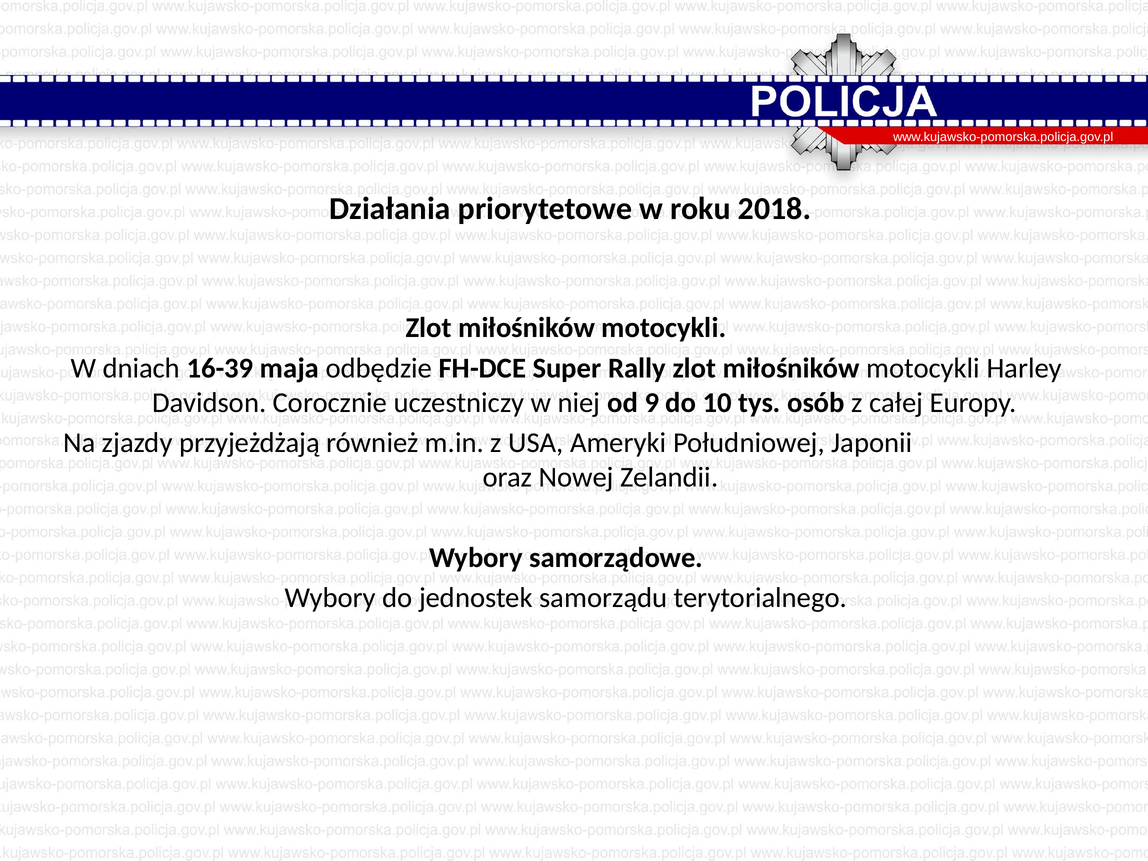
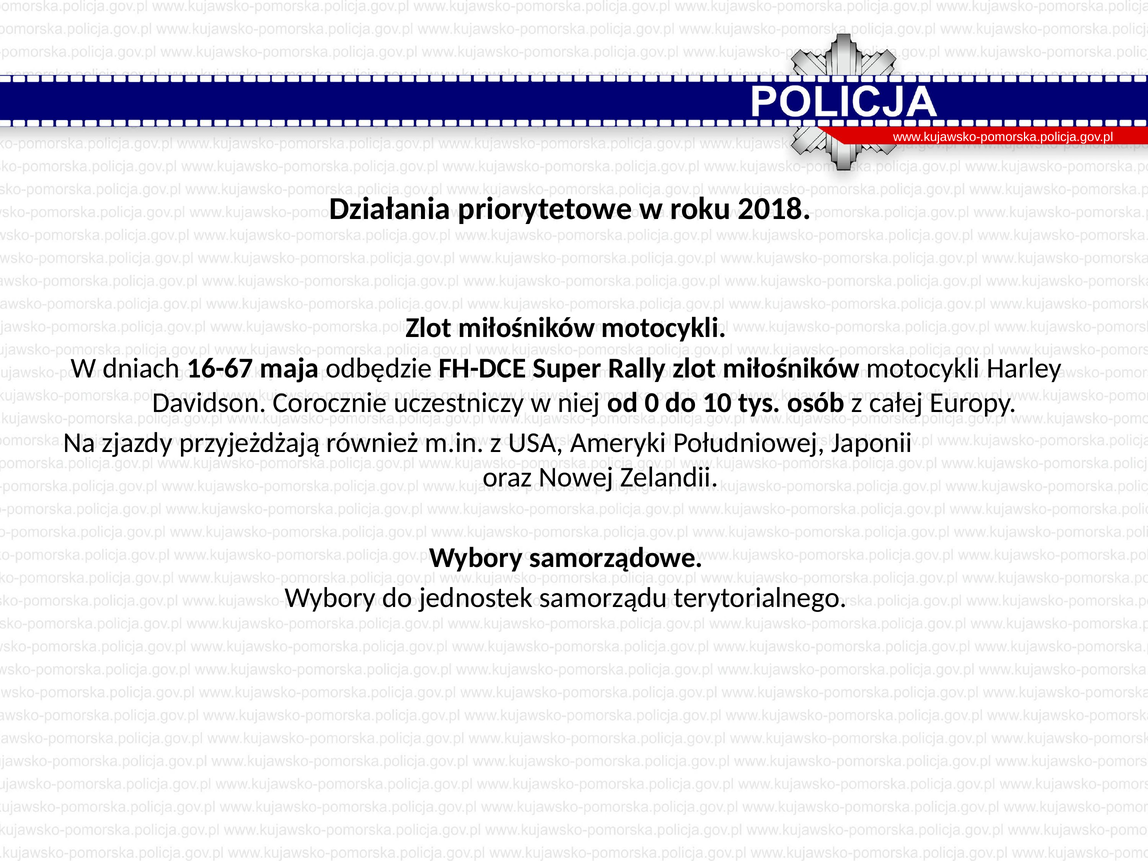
16-39: 16-39 -> 16-67 (220, 368)
9: 9 -> 0 (652, 403)
